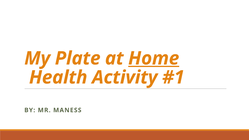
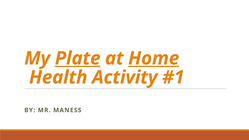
Plate underline: none -> present (78, 58)
